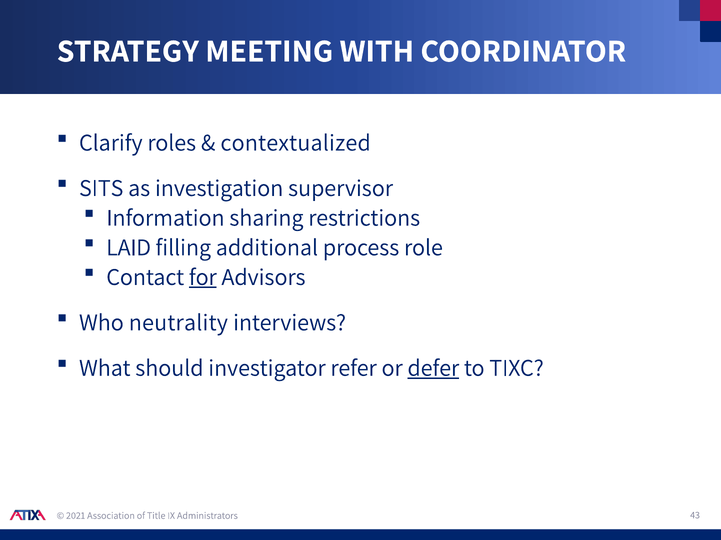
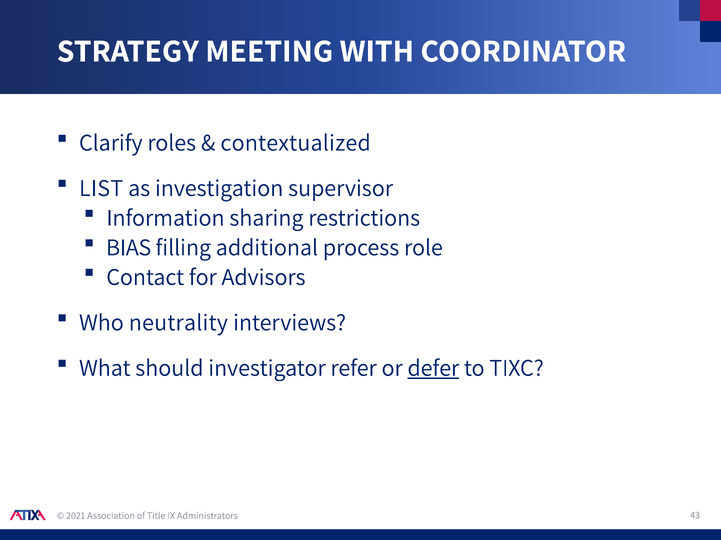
SITS: SITS -> LIST (101, 188)
LAID: LAID -> BIAS (129, 248)
for underline: present -> none (203, 277)
